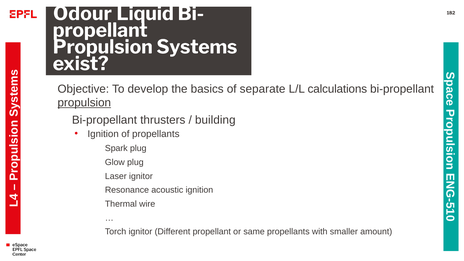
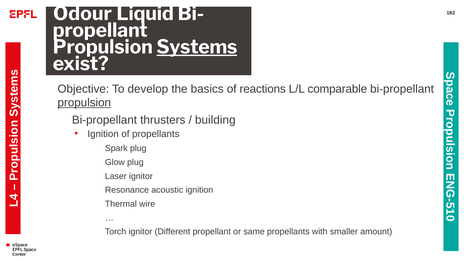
Systems underline: none -> present (197, 47)
separate: separate -> reactions (263, 89)
calculations: calculations -> comparable (337, 89)
